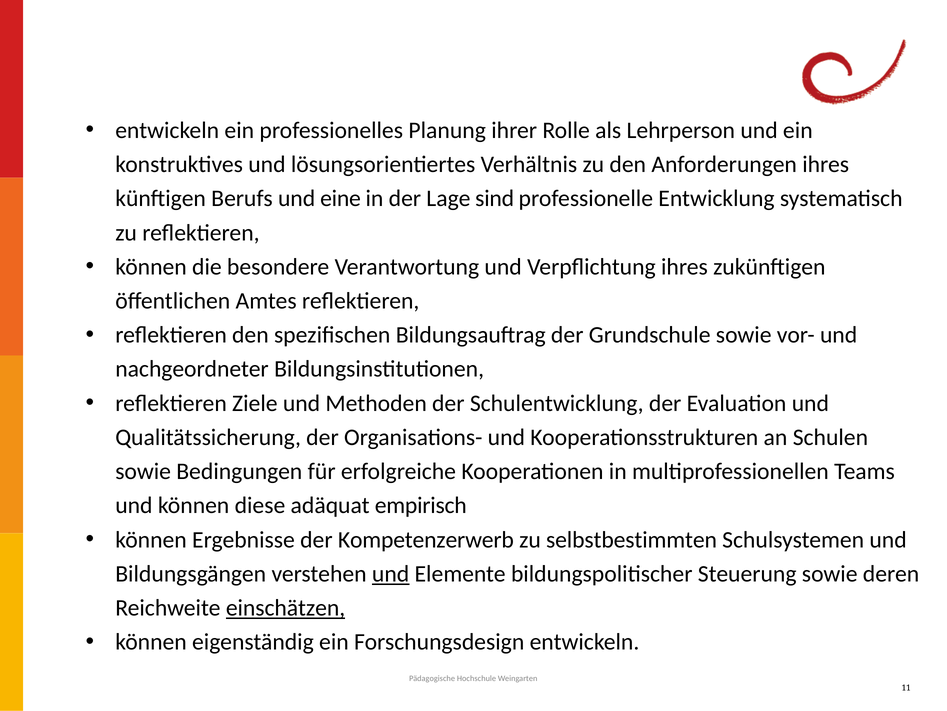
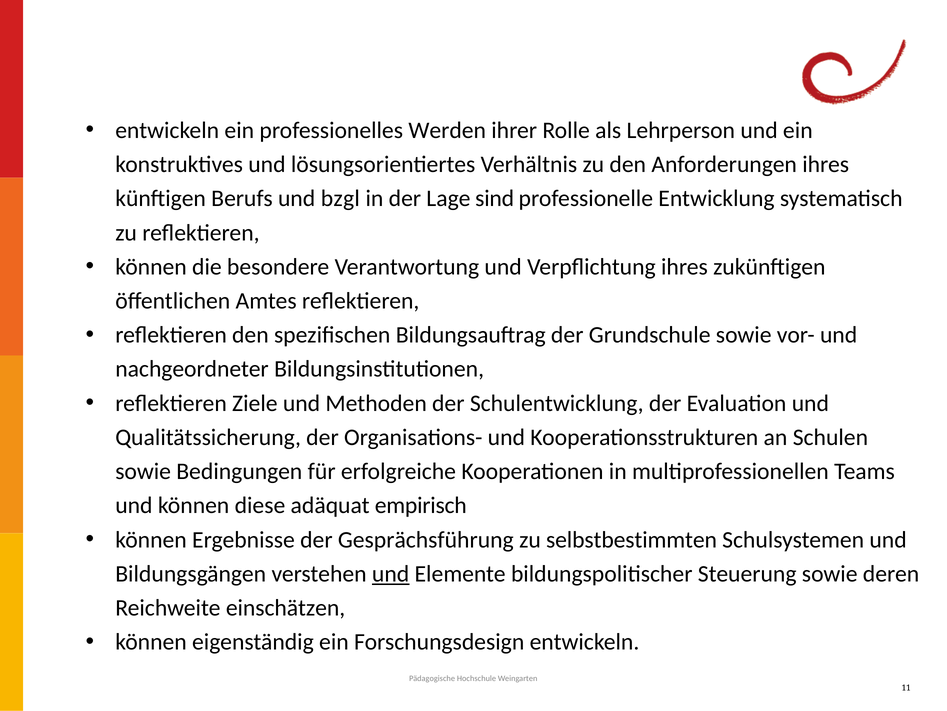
Planung: Planung -> Werden (447, 130)
eine: eine -> bzgl (340, 198)
Kompetenzerwerb: Kompetenzerwerb -> Gesprächsführung (426, 539)
einschätzen underline: present -> none (286, 607)
